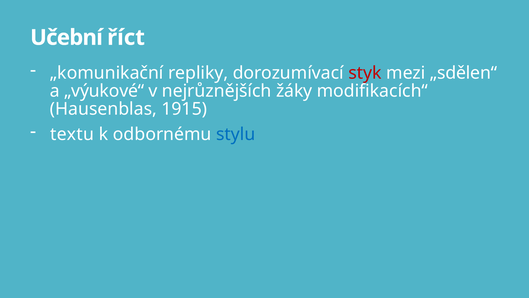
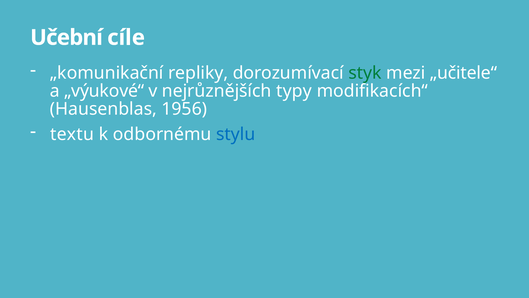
říct: říct -> cíle (126, 38)
styk colour: red -> green (365, 73)
„sdělen“: „sdělen“ -> „učitele“ (464, 73)
žáky: žáky -> typy (294, 91)
1915: 1915 -> 1956 (184, 109)
